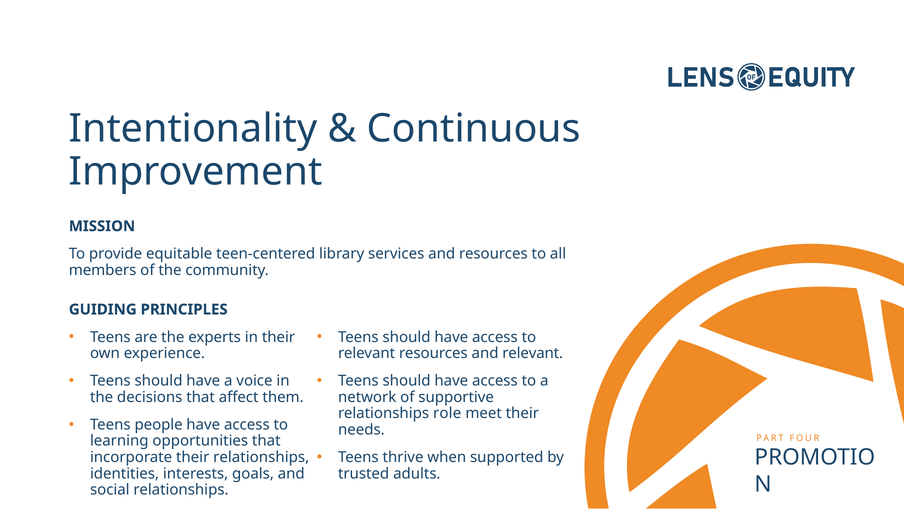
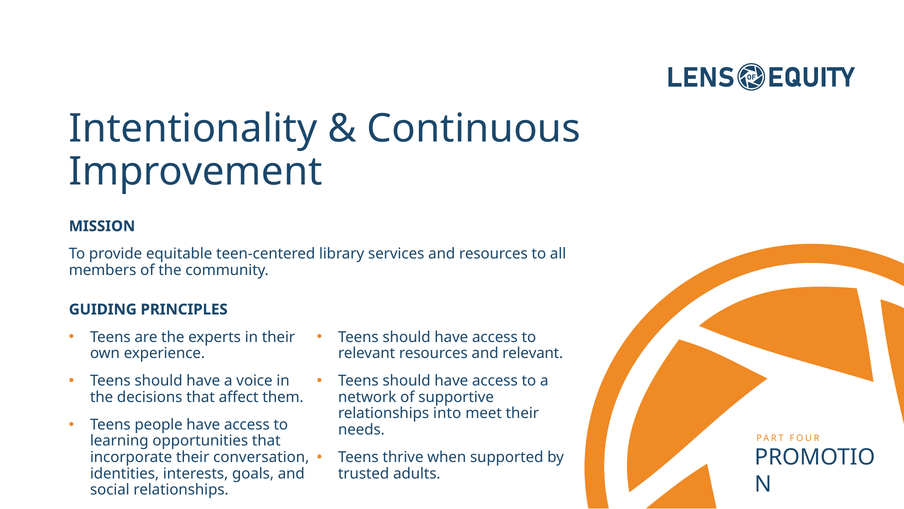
role: role -> into (447, 413)
their relationships: relationships -> conversation (261, 457)
